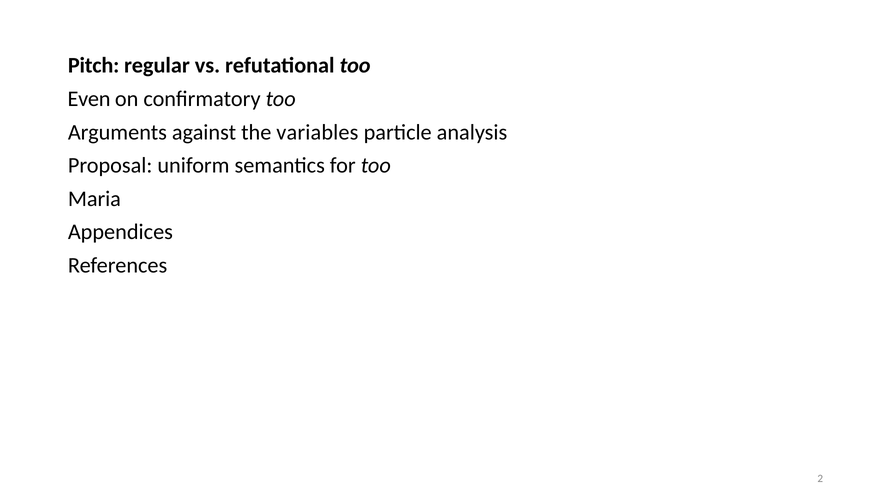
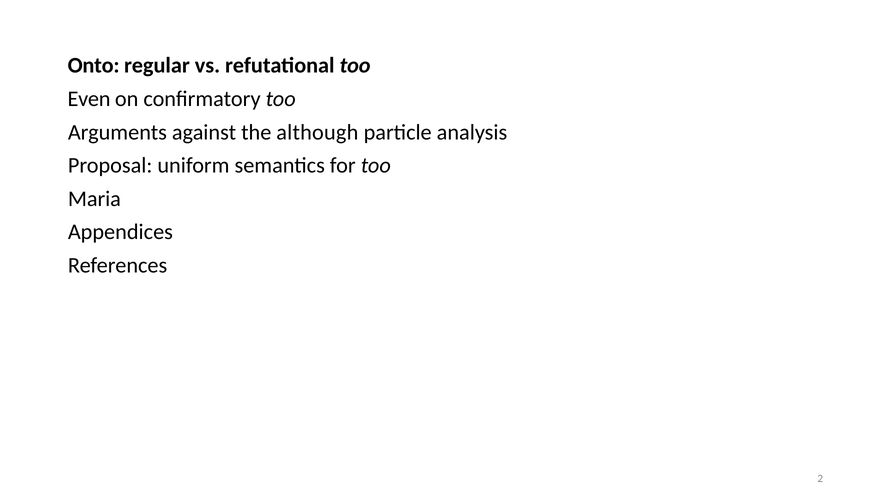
Pitch: Pitch -> Onto (94, 66)
variables: variables -> although (317, 132)
